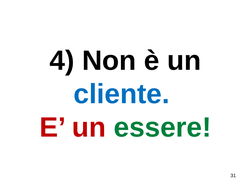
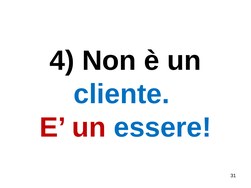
essere colour: green -> blue (163, 128)
